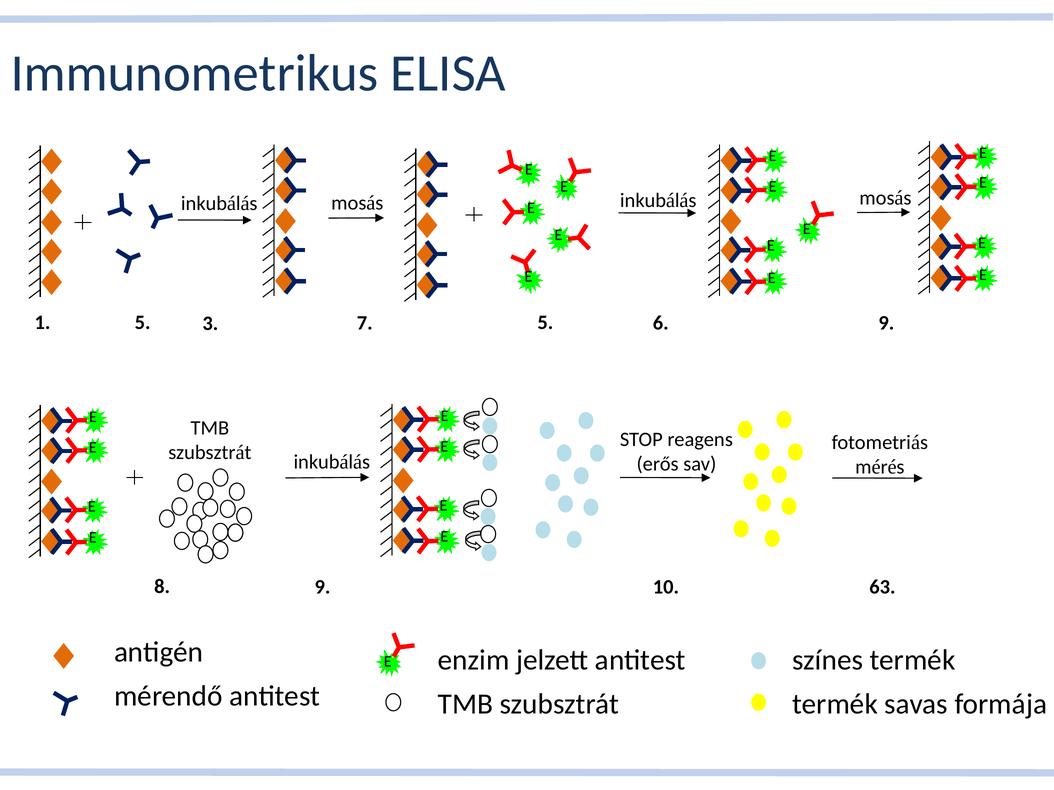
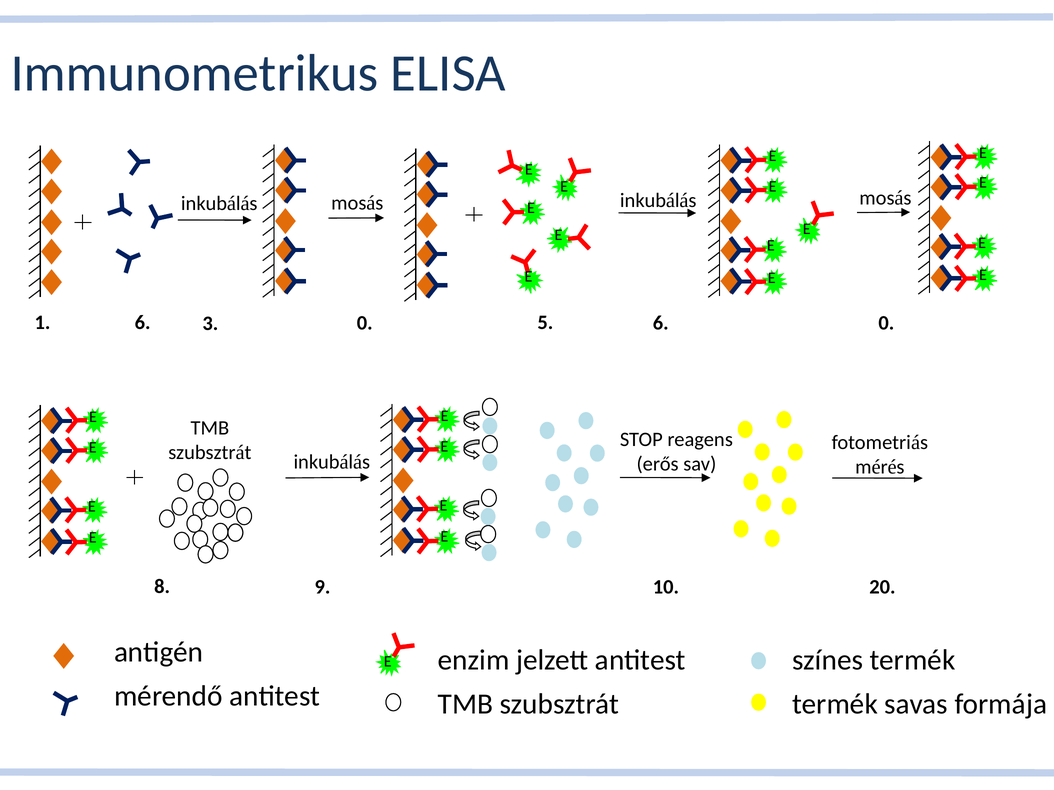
1 5: 5 -> 6 (143, 323)
3 7: 7 -> 0 (365, 323)
6 9: 9 -> 0 (886, 323)
63: 63 -> 20 (882, 587)
